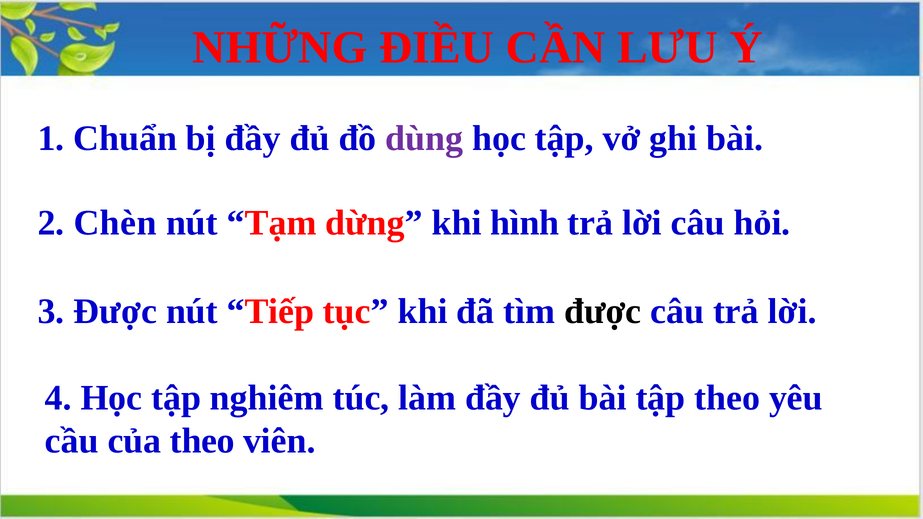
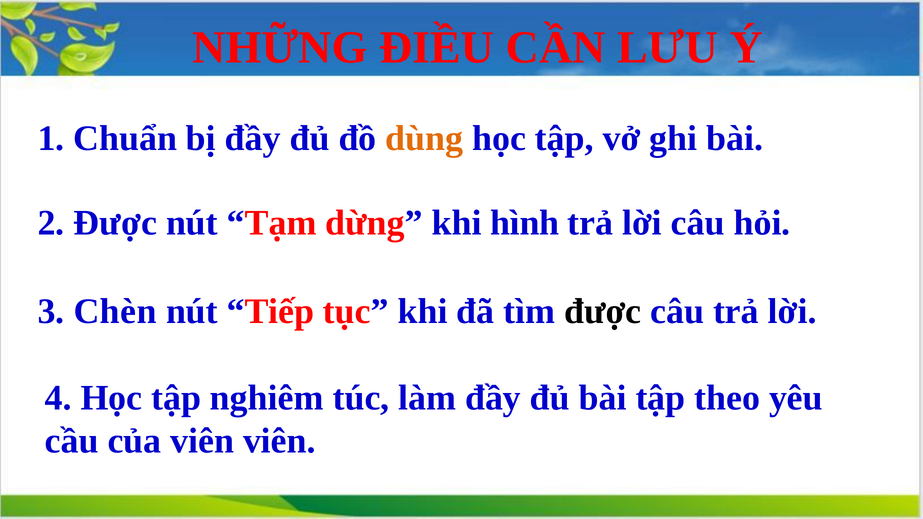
dùng colour: purple -> orange (424, 138)
2 Chèn: Chèn -> Được (115, 223)
3 Được: Được -> Chèn (115, 311)
của theo: theo -> viên (202, 441)
